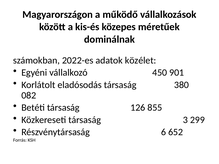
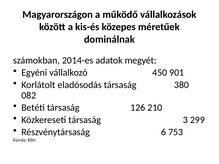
2022-es: 2022-es -> 2014-es (78, 60)
közélet: közélet -> megyét (141, 60)
855: 855 -> 210 (155, 108)
652: 652 -> 753 (176, 132)
